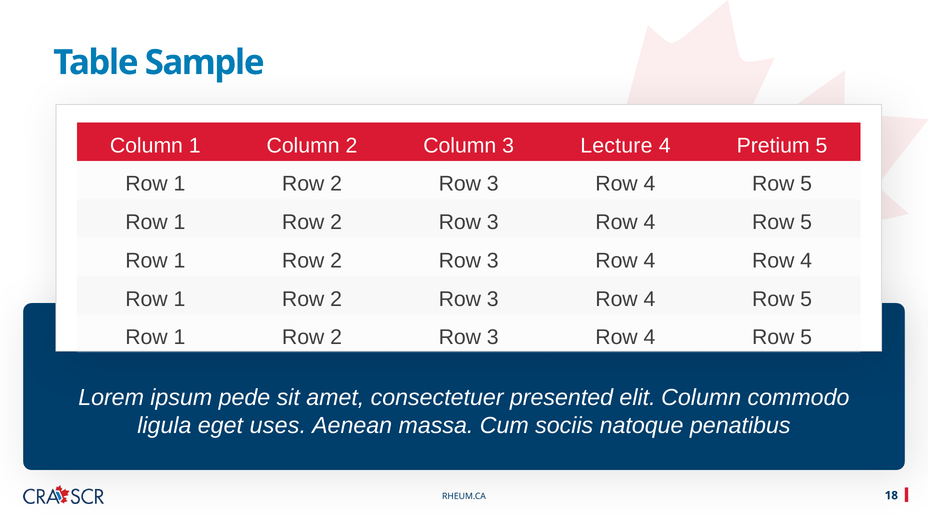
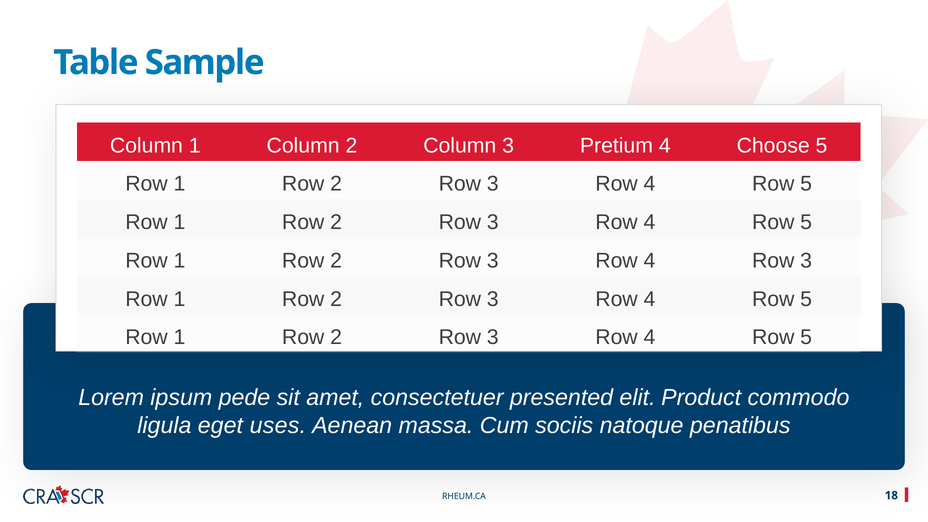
Lecture: Lecture -> Pretium (616, 145)
Pretium: Pretium -> Choose (773, 145)
4 Row 4: 4 -> 3 (806, 261)
elit Column: Column -> Product (701, 398)
